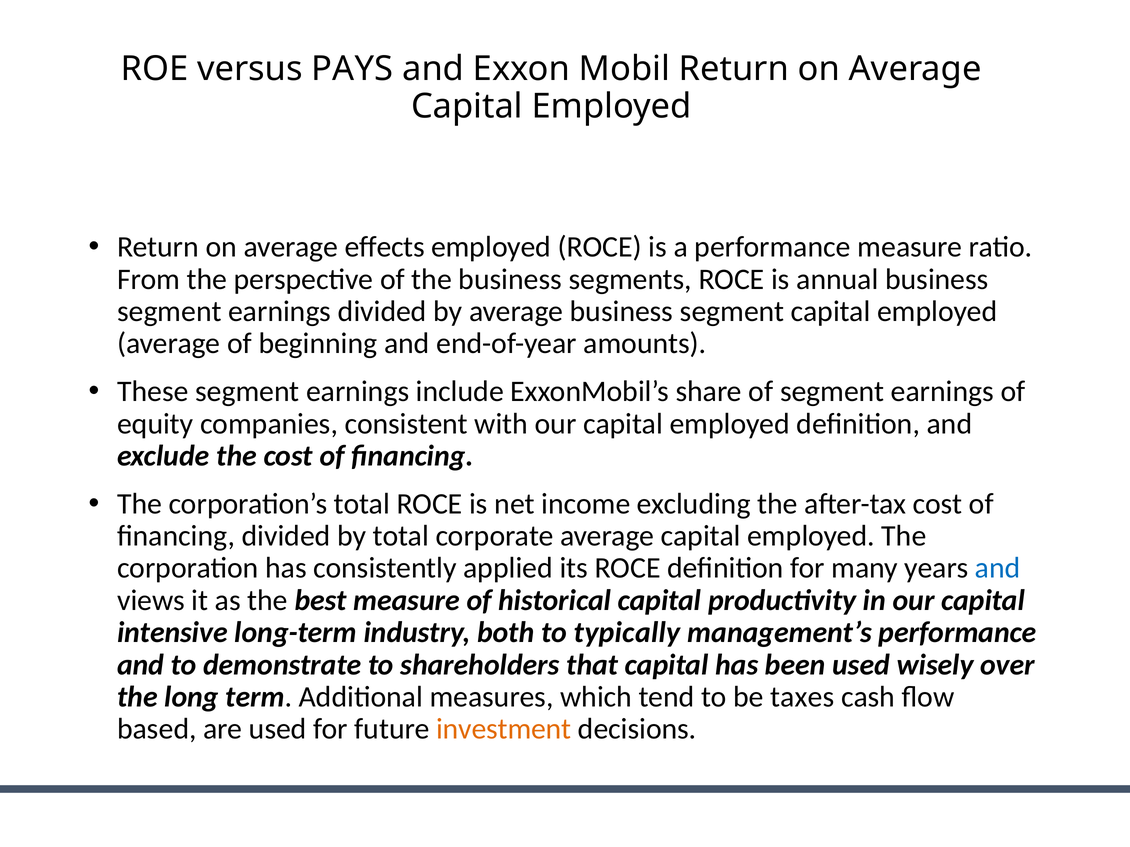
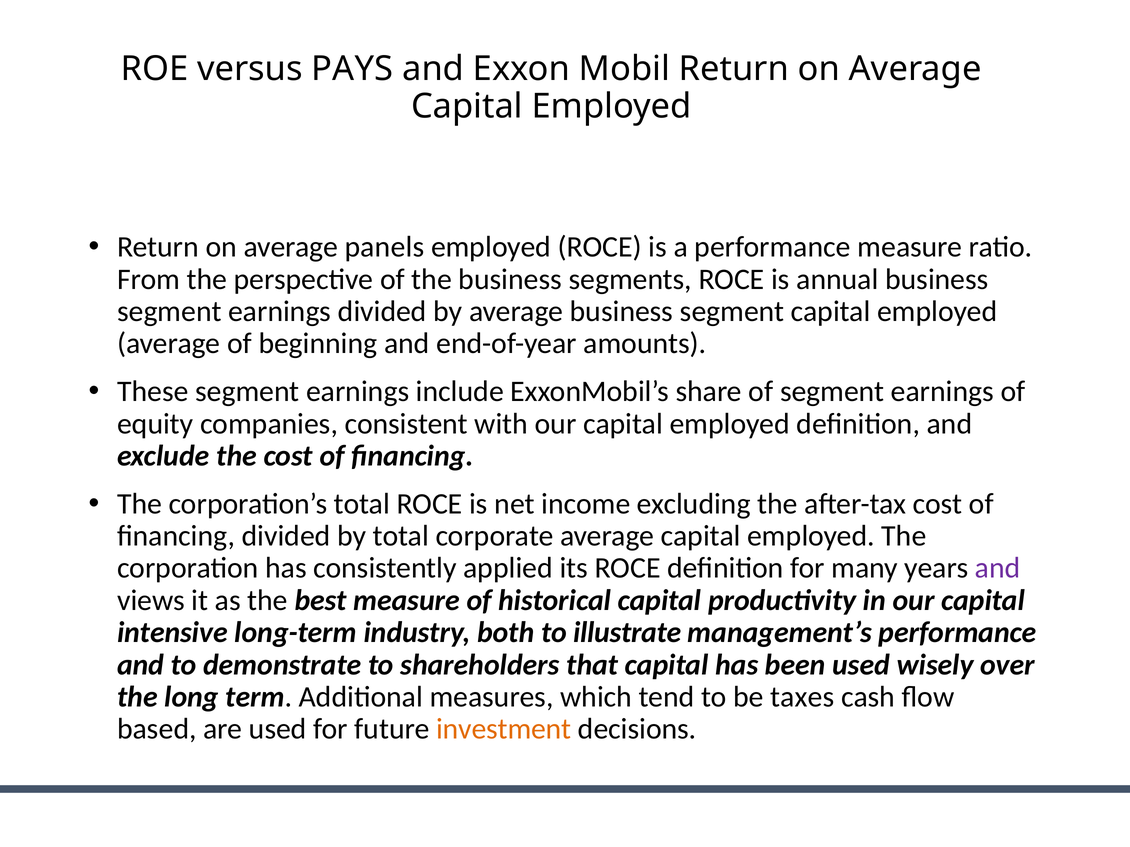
effects: effects -> panels (384, 247)
and colour: blue -> purple (998, 568)
typically: typically -> illustrate (627, 633)
